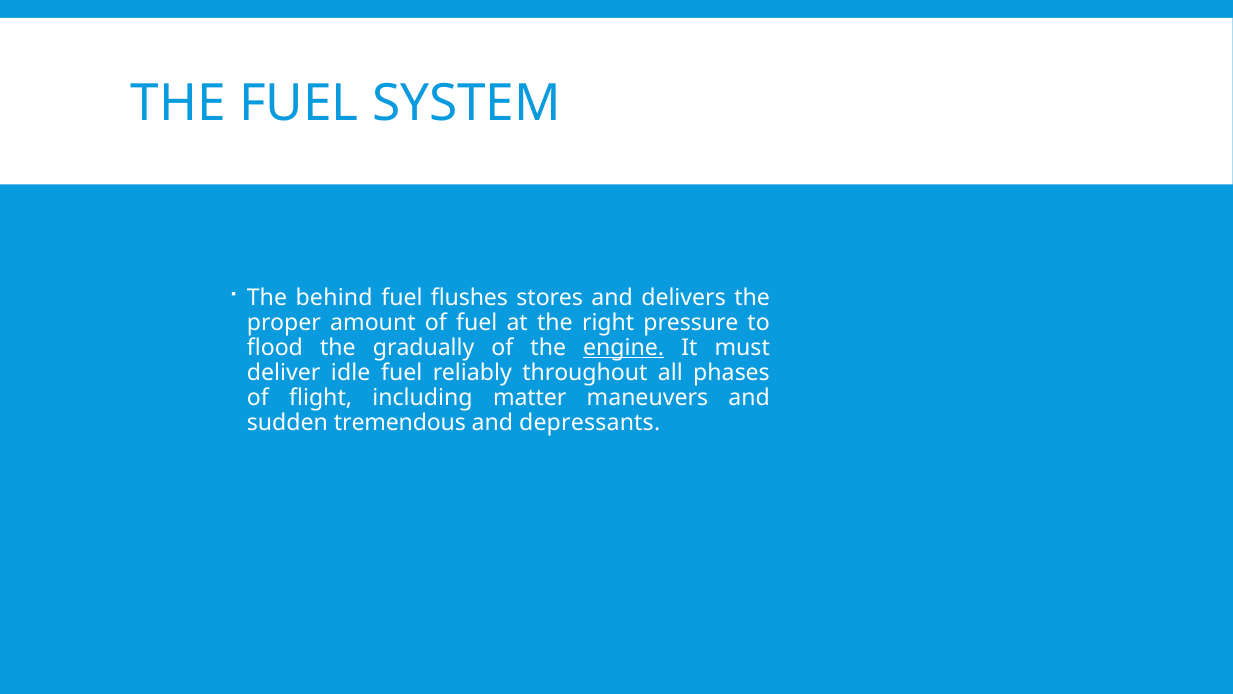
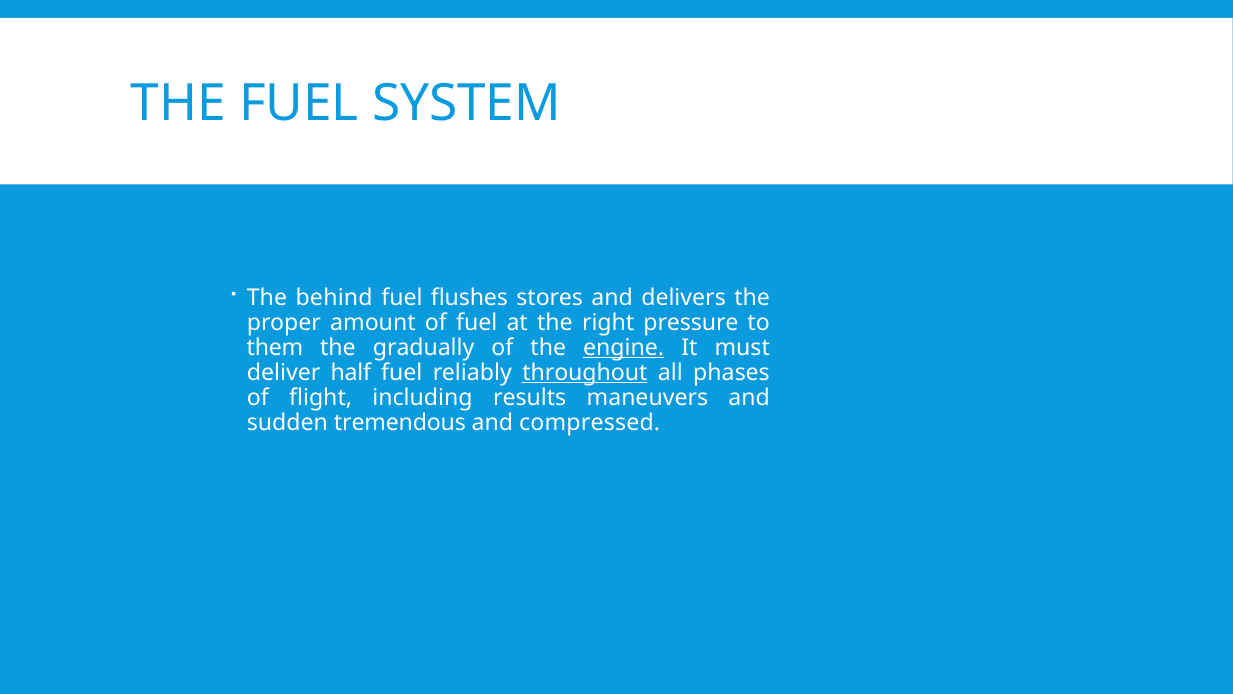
flood: flood -> them (275, 348)
idle: idle -> half (351, 373)
throughout underline: none -> present (585, 373)
matter: matter -> results (530, 398)
depressants: depressants -> compressed (590, 423)
